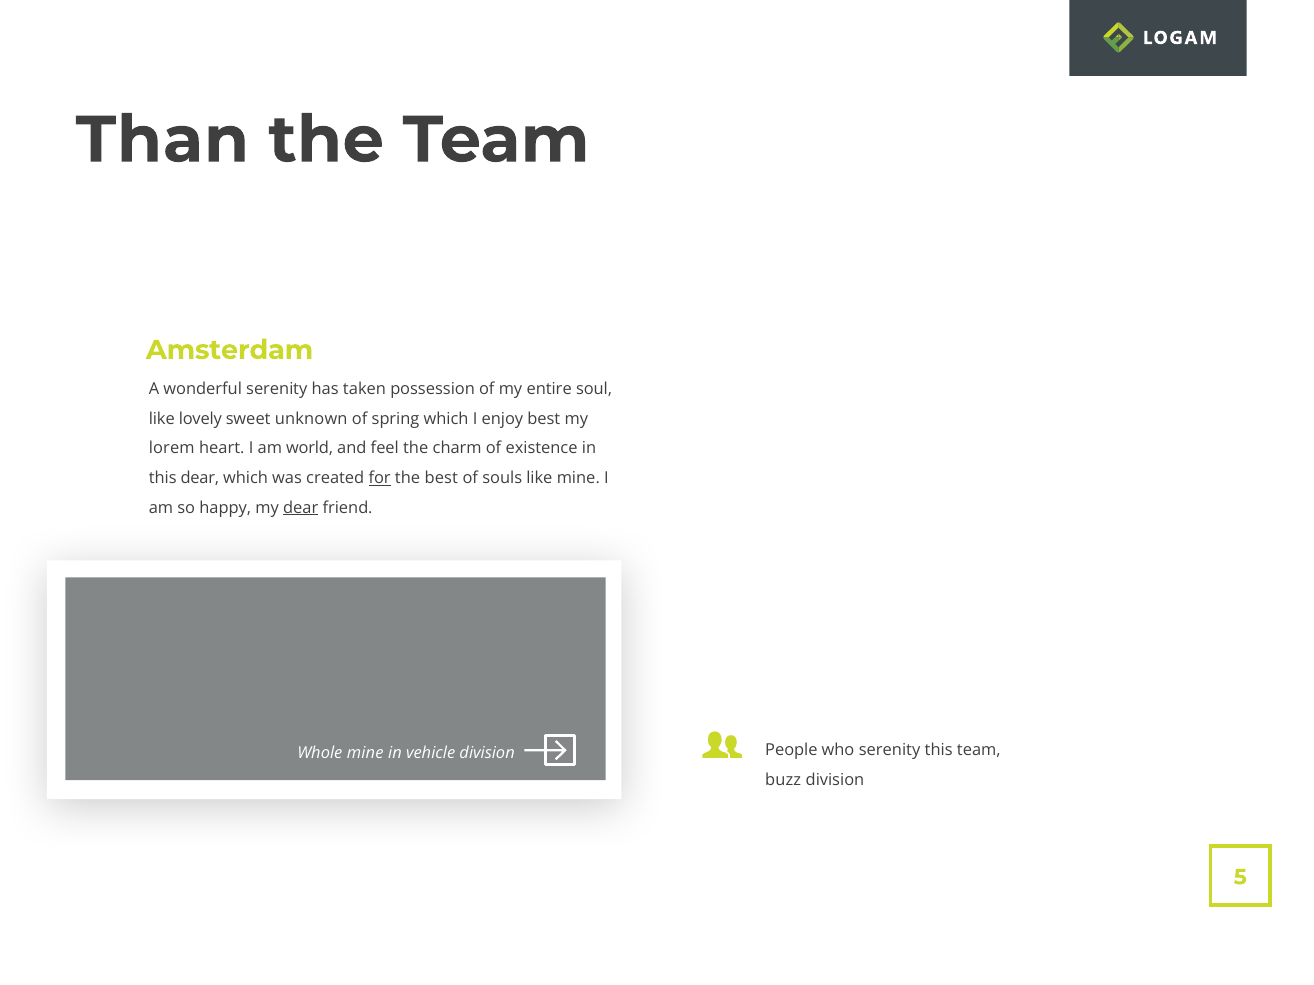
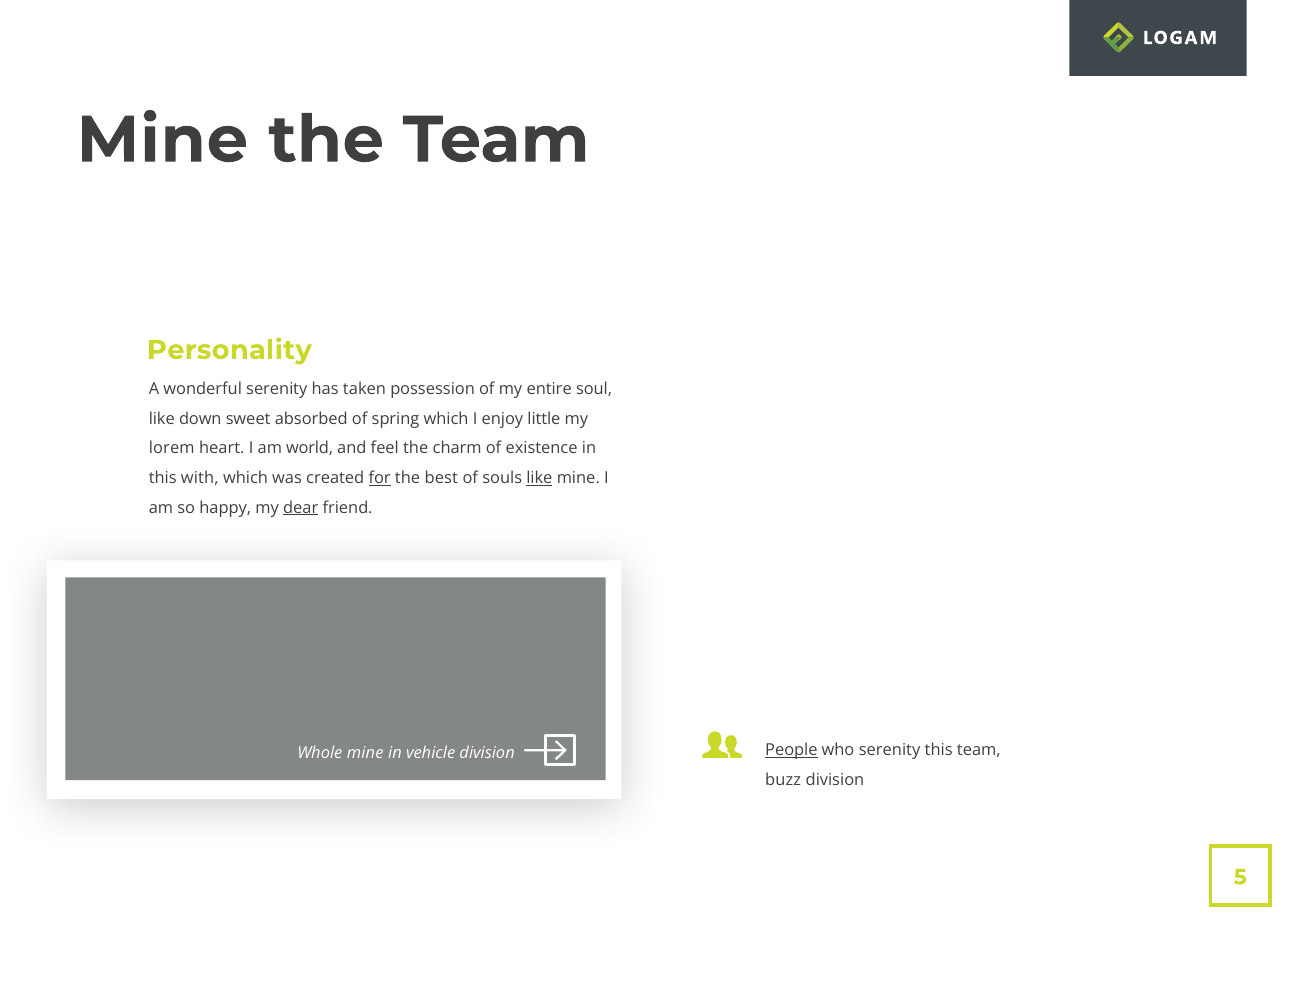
Than: Than -> Mine (162, 140)
Amsterdam: Amsterdam -> Personality (229, 350)
lovely: lovely -> down (200, 419)
unknown: unknown -> absorbed (311, 419)
enjoy best: best -> little (544, 419)
this dear: dear -> with (200, 478)
like underline: none -> present (539, 478)
People underline: none -> present (791, 751)
